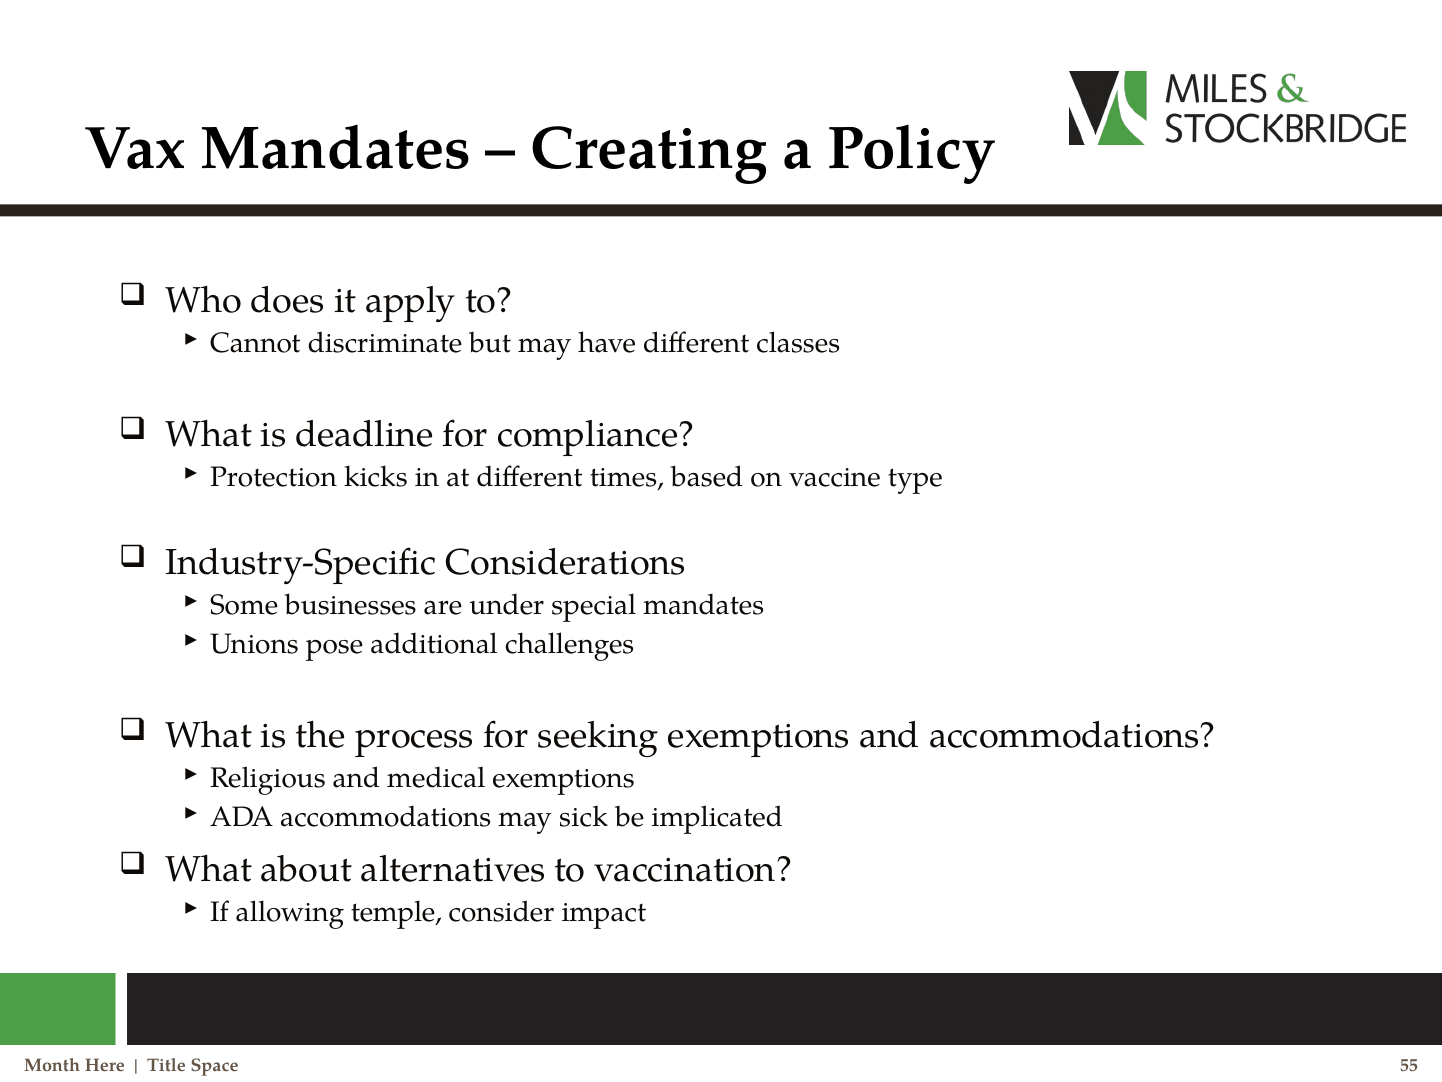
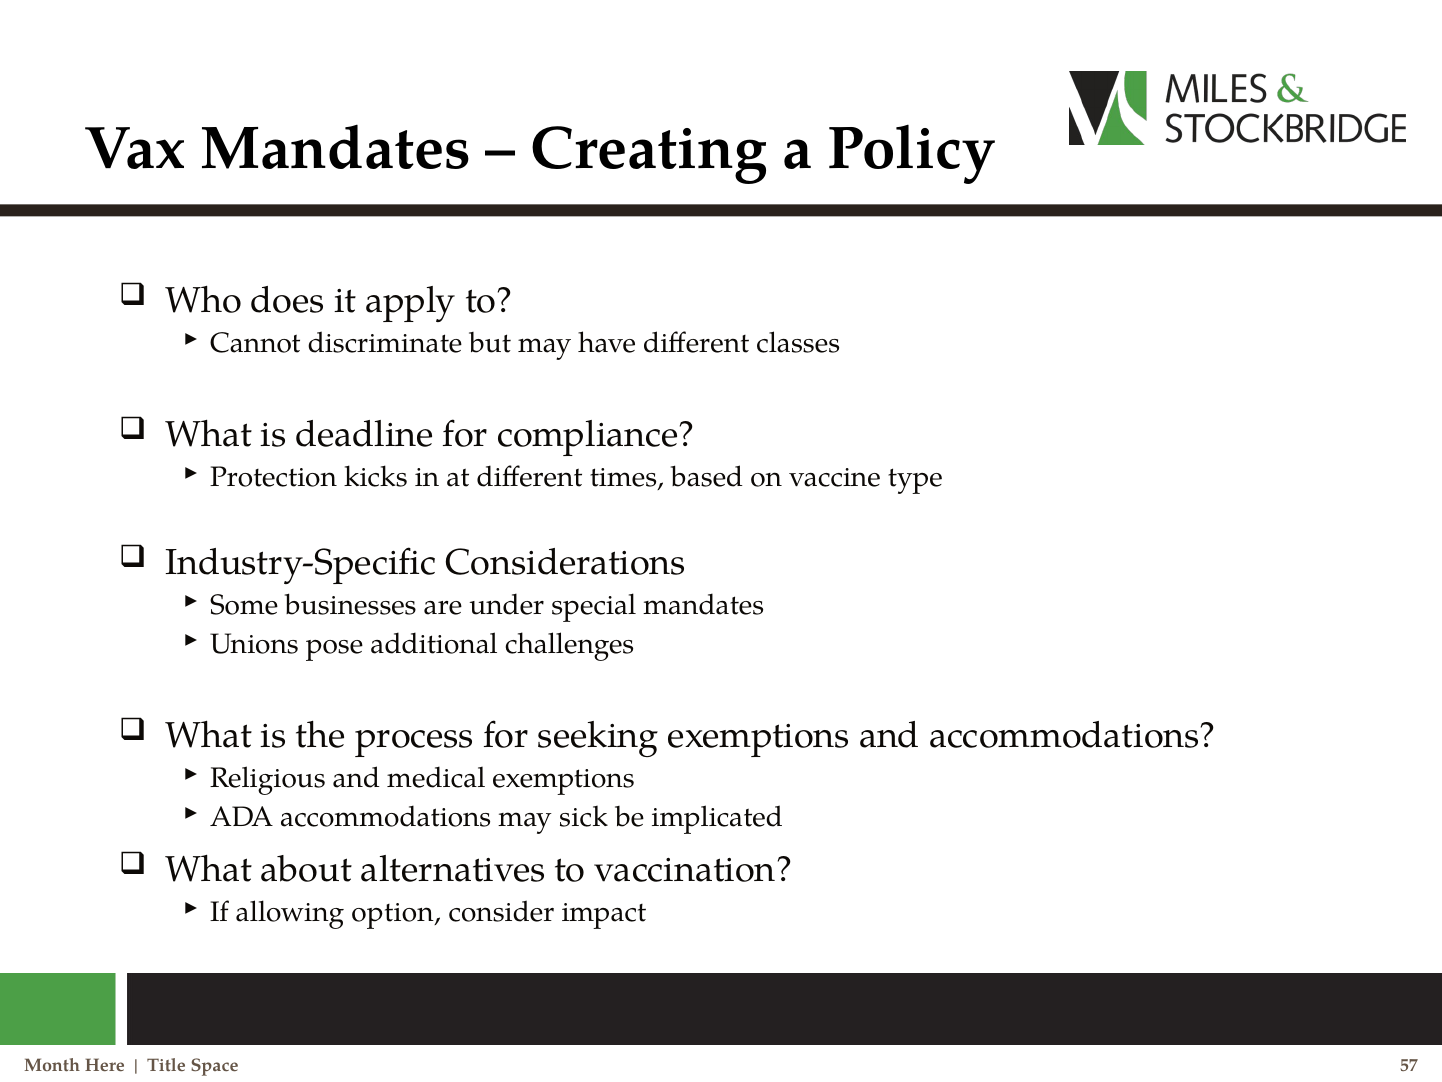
temple: temple -> option (396, 911)
55: 55 -> 57 (1409, 1065)
